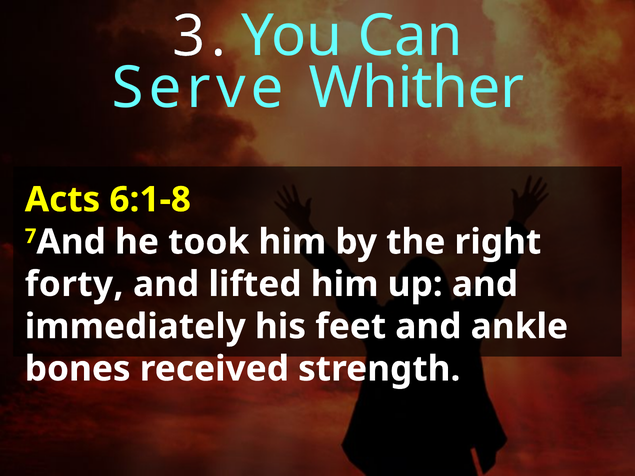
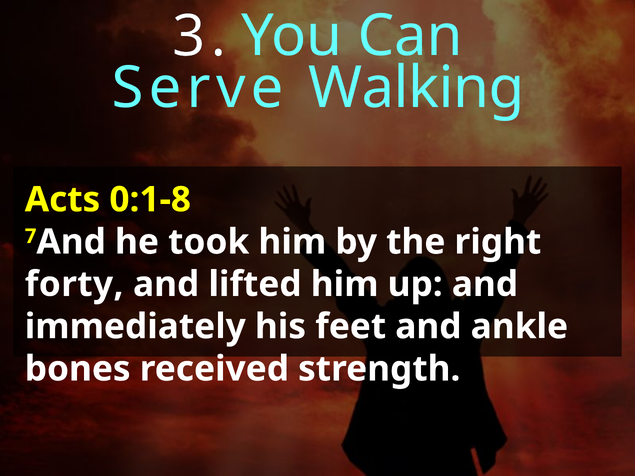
Whither: Whither -> Walking (416, 88)
6:1-8: 6:1-8 -> 0:1-8 (150, 200)
